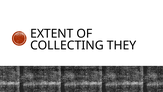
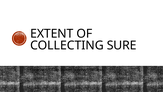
THEY: THEY -> SURE (122, 45)
